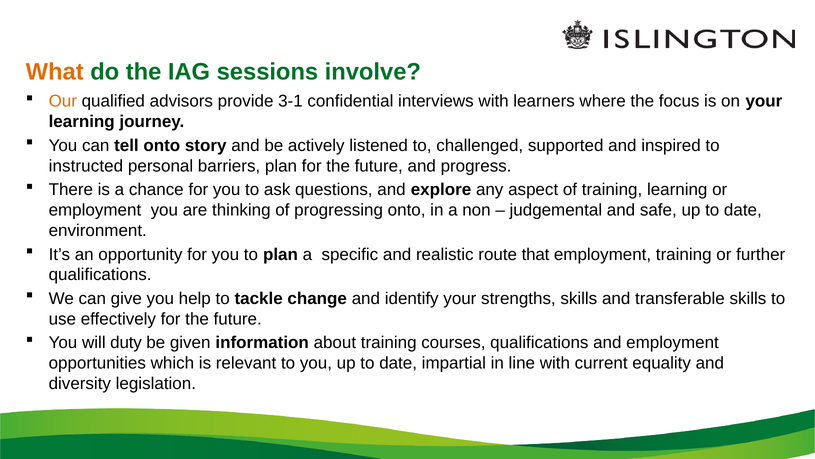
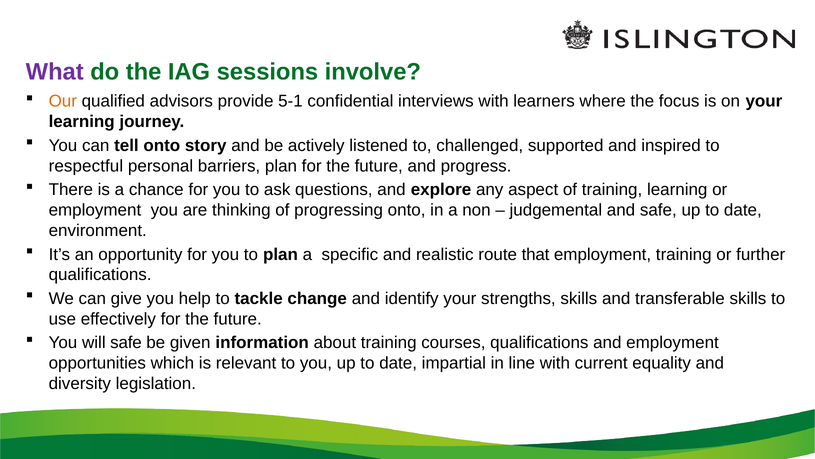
What colour: orange -> purple (55, 72)
3-1: 3-1 -> 5-1 (290, 101)
instructed: instructed -> respectful (86, 166)
will duty: duty -> safe (126, 342)
